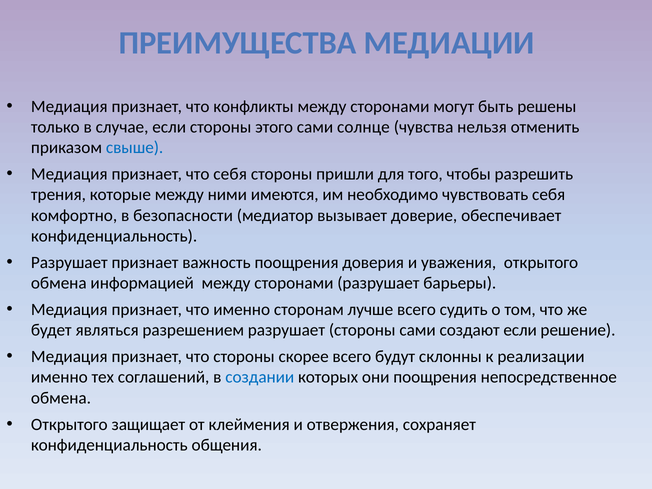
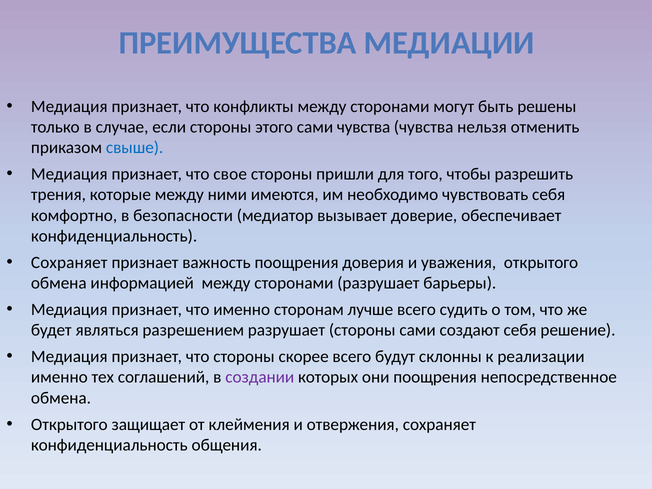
сами солнце: солнце -> чувства (364, 127)
что себя: себя -> свое (230, 174)
Разрушает: Разрушает -> Сохраняет (69, 262)
создают если: если -> себя (520, 330)
создании colour: blue -> purple (260, 377)
